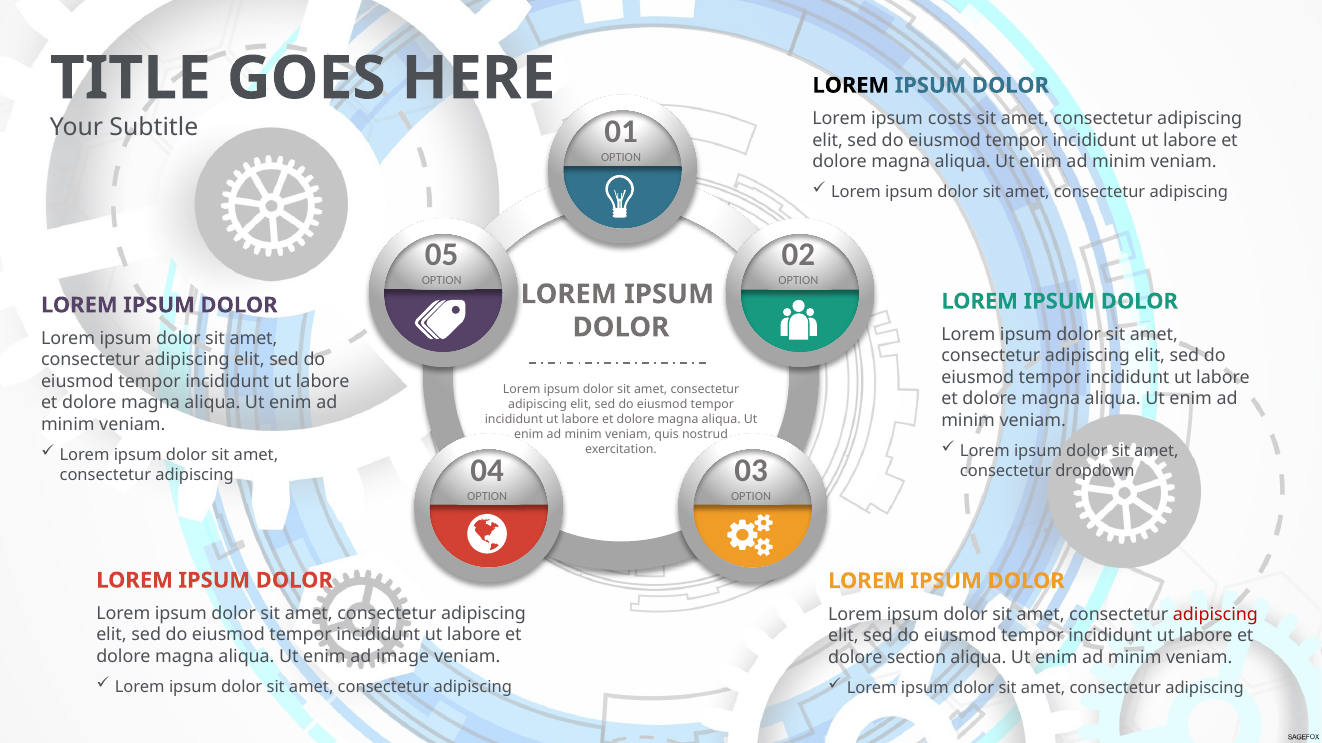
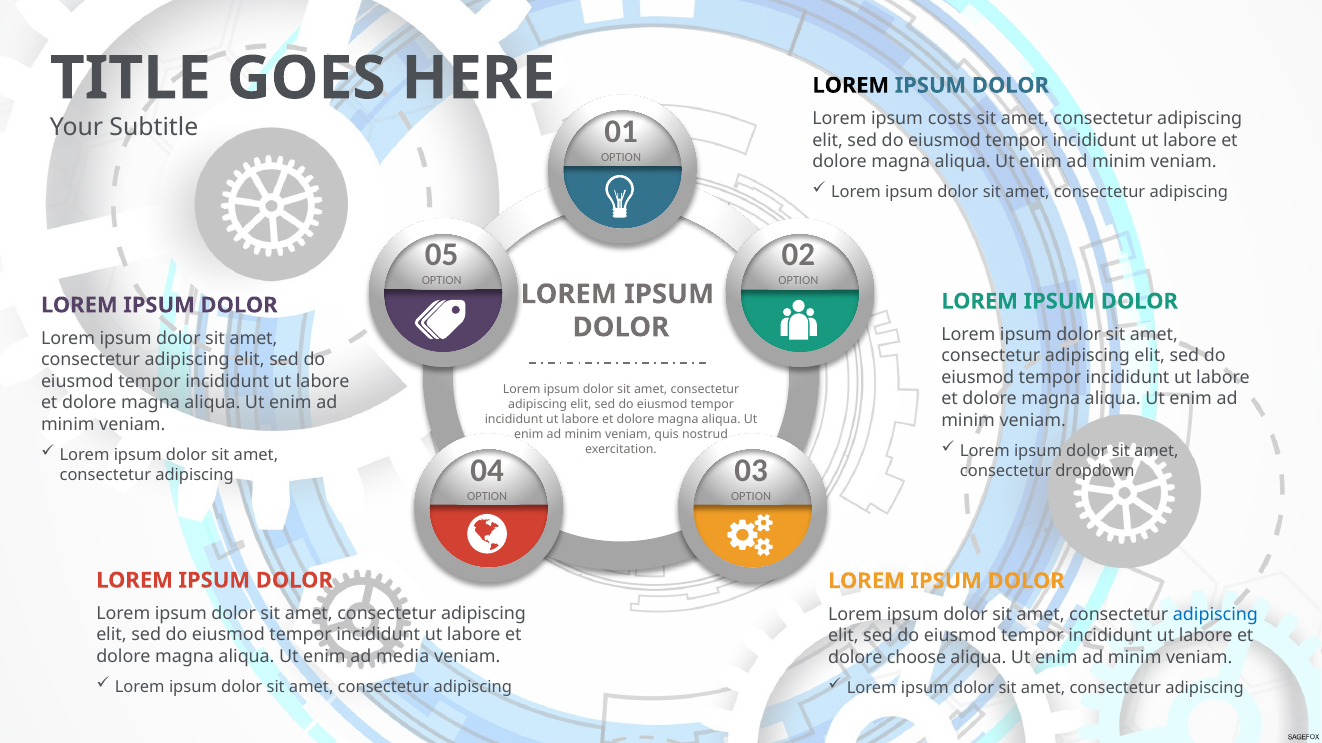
adipiscing colour: red -> blue (1215, 615)
image: image -> media (403, 657)
section: section -> choose (917, 658)
